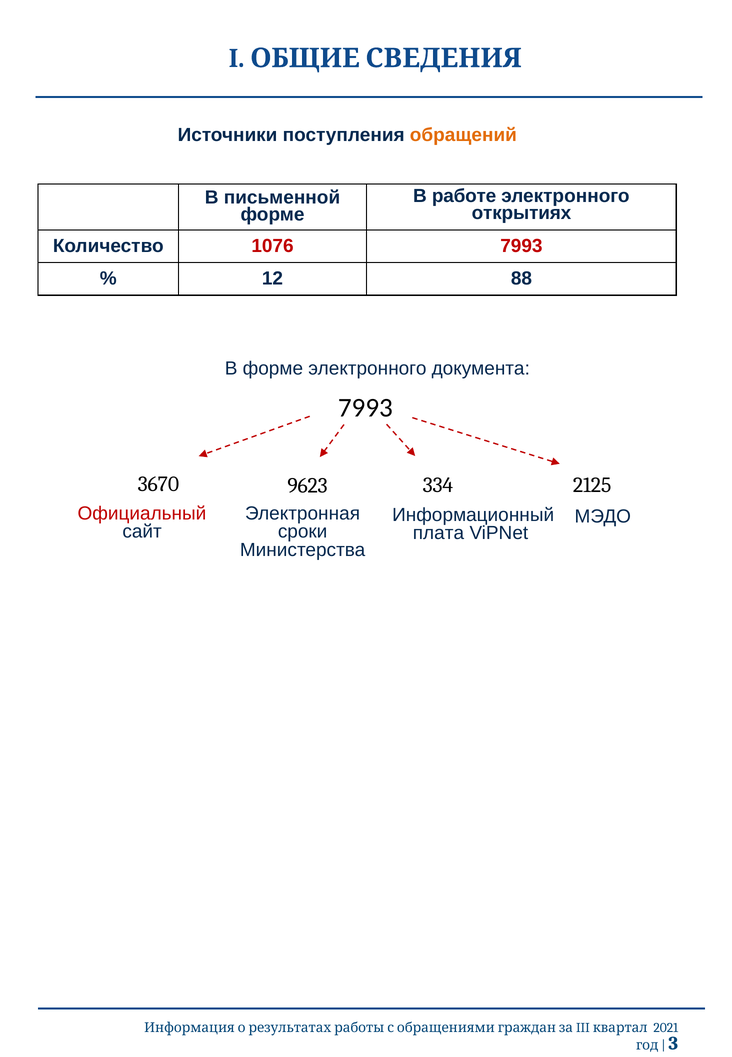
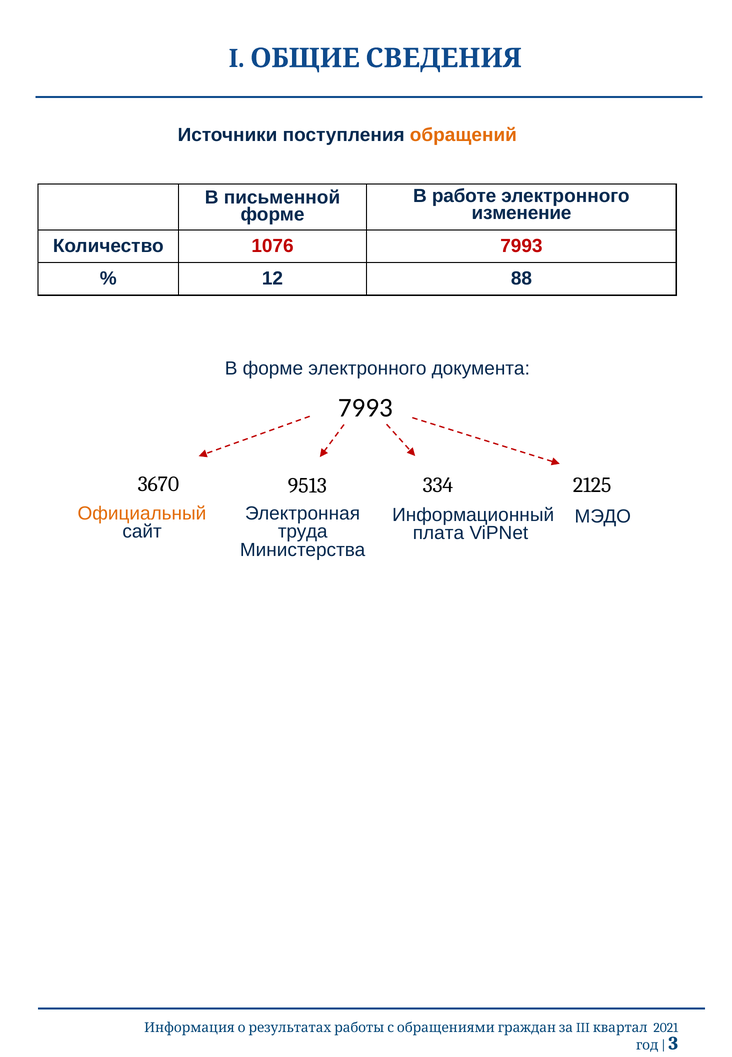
открытиях: открытиях -> изменение (521, 213)
9623: 9623 -> 9513 (307, 486)
Официальный colour: red -> orange (142, 514)
сроки: сроки -> труда (303, 532)
